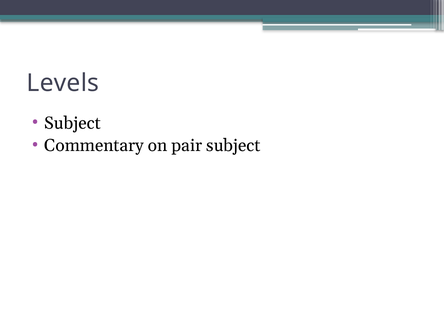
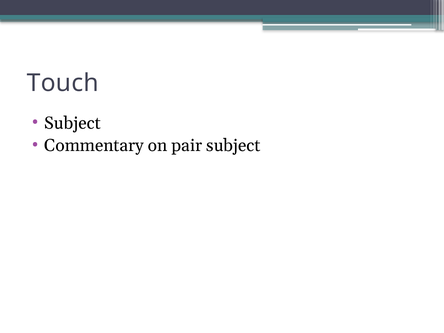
Levels: Levels -> Touch (63, 83)
